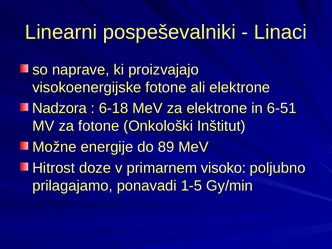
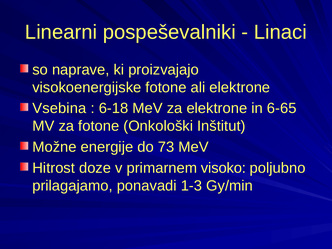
Nadzora: Nadzora -> Vsebina (59, 108)
6-51: 6-51 -> 6-65 (282, 108)
89: 89 -> 73 (166, 147)
1-5: 1-5 -> 1-3 (191, 186)
